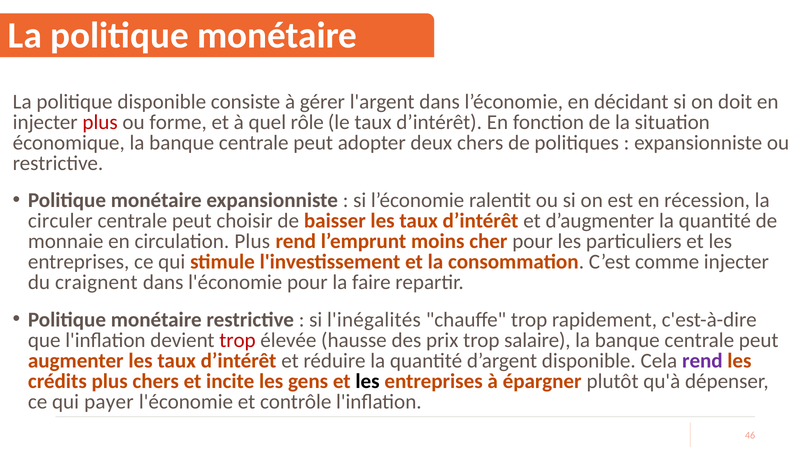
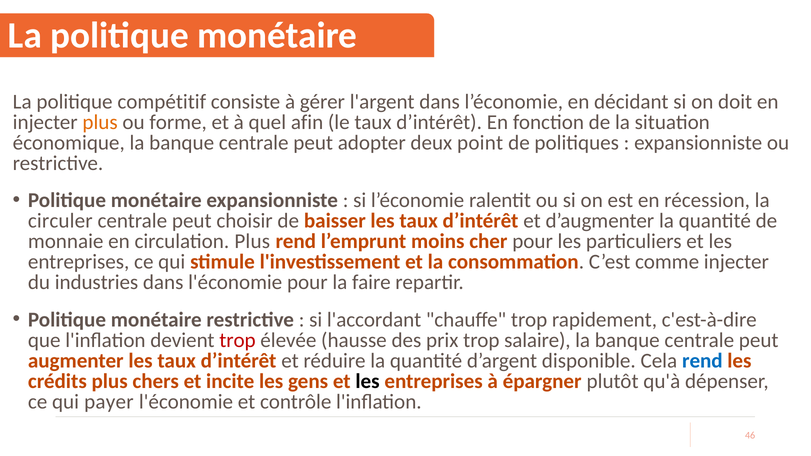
politique disponible: disponible -> compétitif (162, 102)
plus colour: red -> orange (100, 122)
rôle: rôle -> afin (307, 122)
deux chers: chers -> point (480, 143)
craignent: craignent -> industries (97, 283)
l'inégalités: l'inégalités -> l'accordant (374, 320)
rend colour: purple -> blue (702, 361)
